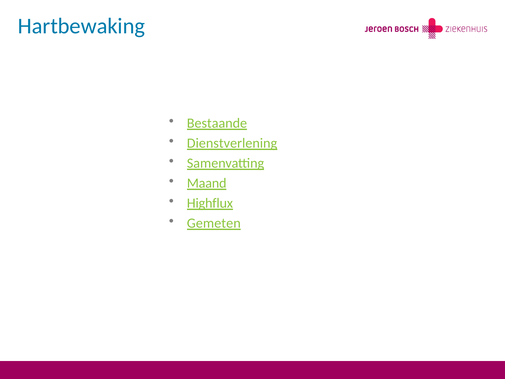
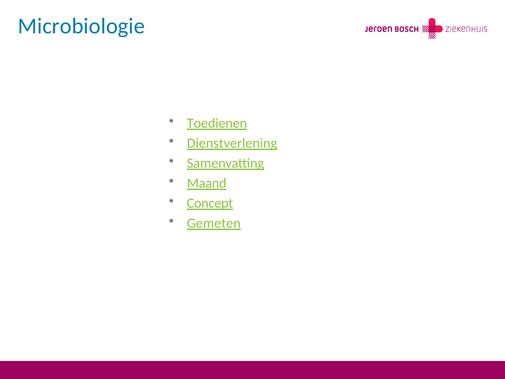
Hartbewaking: Hartbewaking -> Microbiologie (81, 26)
Bestaande: Bestaande -> Toedienen (217, 123)
Highflux: Highflux -> Concept (210, 203)
